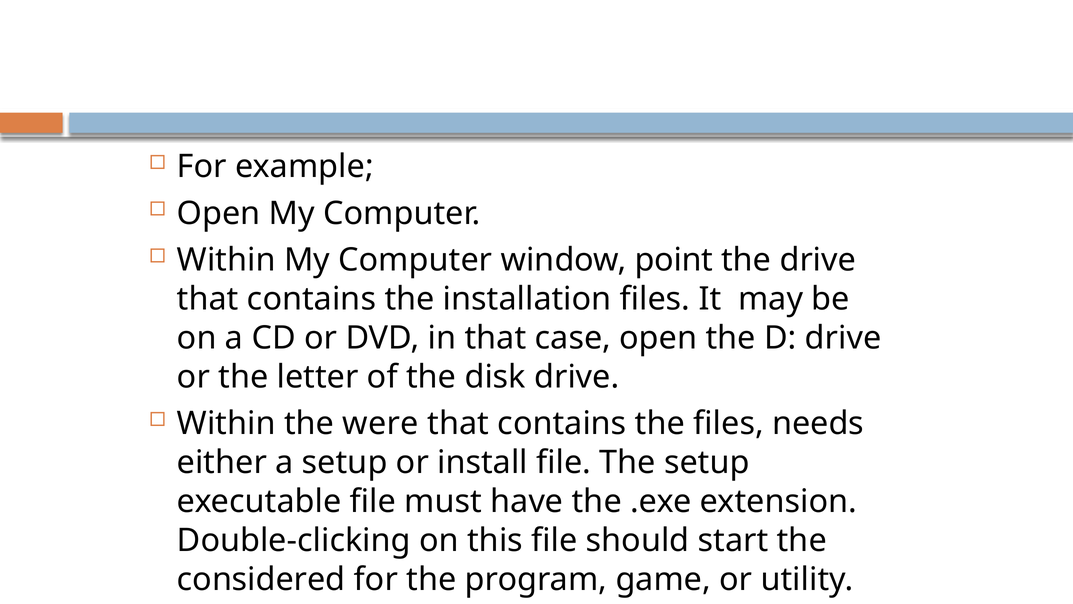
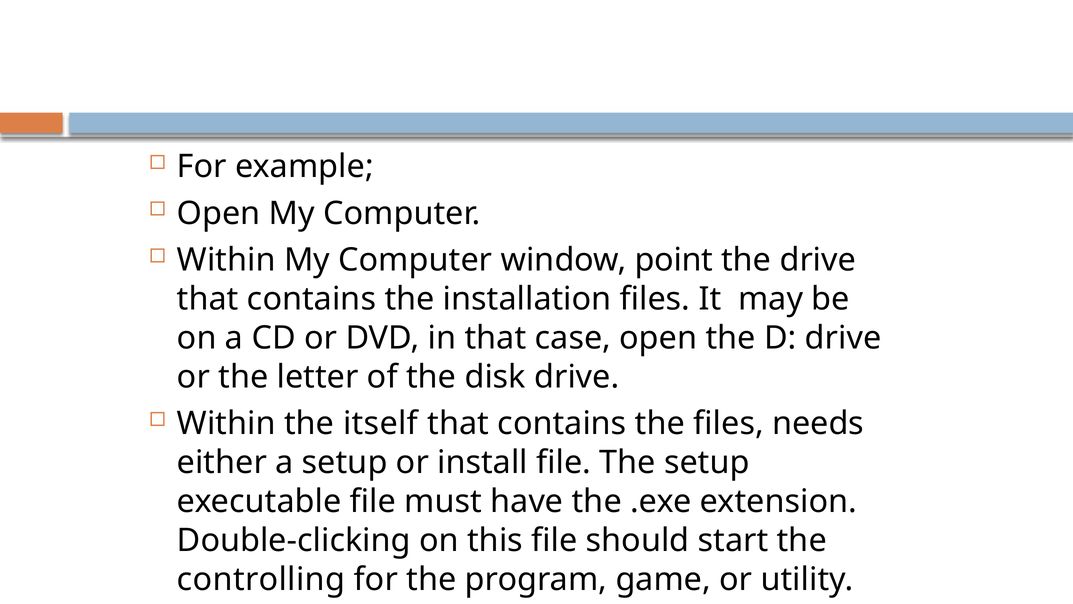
were: were -> itself (381, 423)
considered: considered -> controlling (261, 579)
